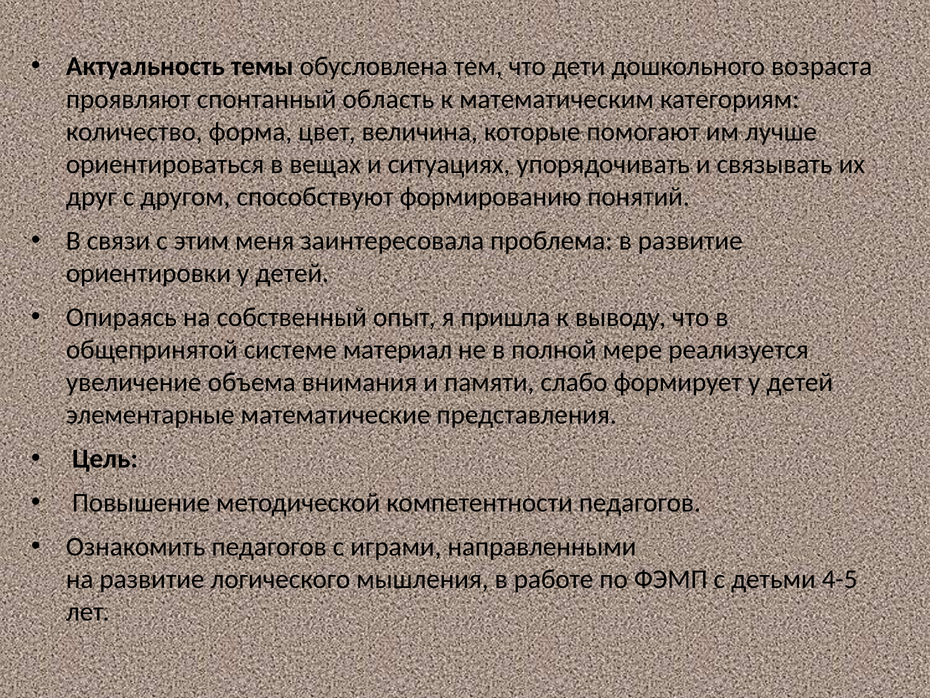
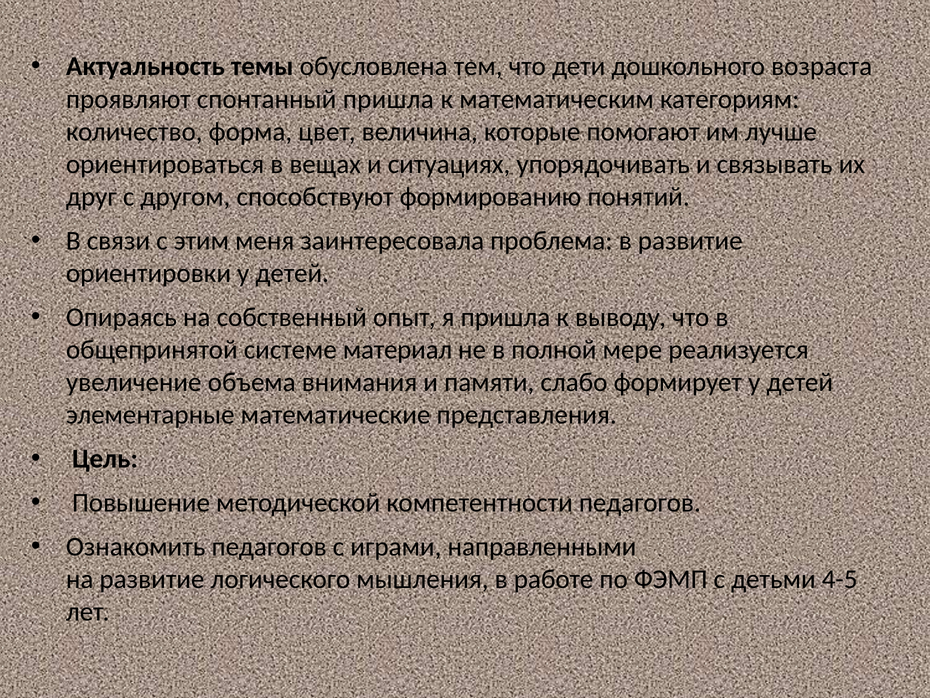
спонтанный область: область -> пришла (388, 99)
